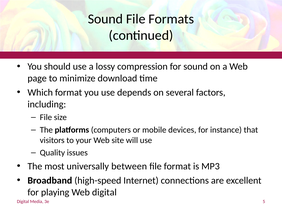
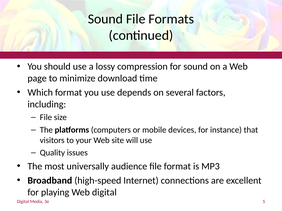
between: between -> audience (129, 167)
